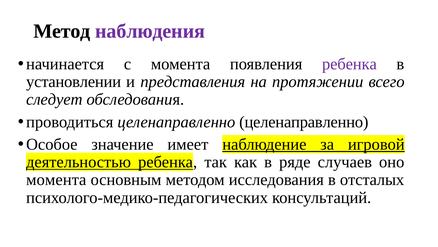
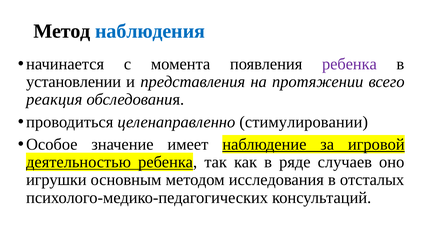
наблюдения colour: purple -> blue (150, 31)
следует: следует -> реакция (54, 99)
целенаправленно целенаправленно: целенаправленно -> стимулировании (304, 122)
момента: момента -> игрушки (56, 179)
